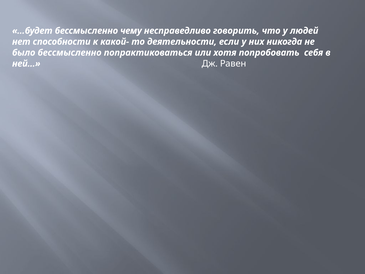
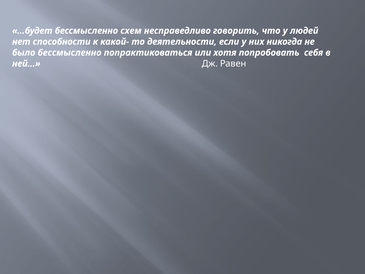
чему: чему -> схем (131, 31)
